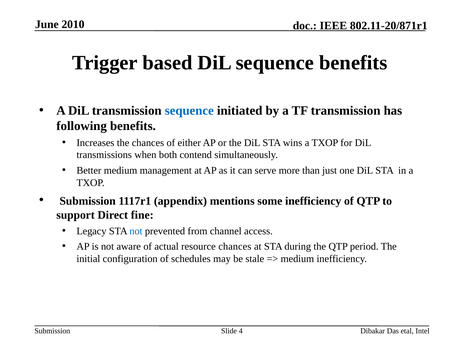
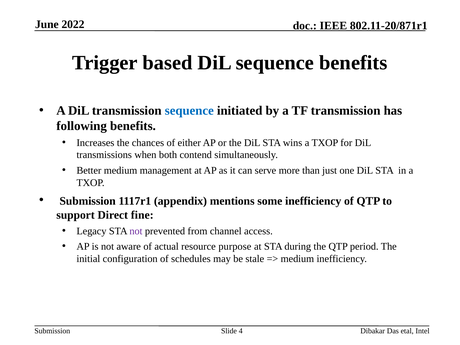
2010: 2010 -> 2022 (73, 24)
not colour: blue -> purple (136, 231)
resource chances: chances -> purpose (235, 247)
